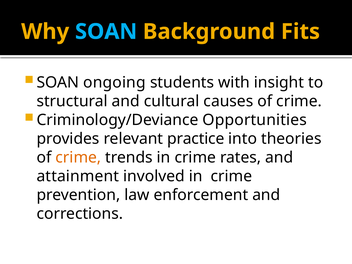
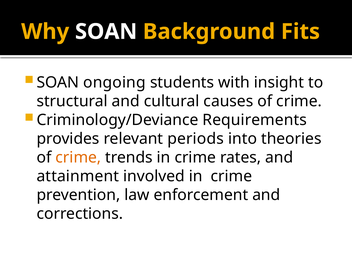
SOAN colour: light blue -> white (106, 32)
Opportunities: Opportunities -> Requirements (255, 120)
practice: practice -> periods (196, 139)
